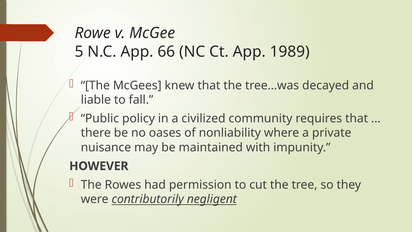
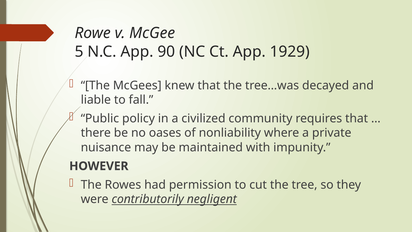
66: 66 -> 90 (166, 52)
1989: 1989 -> 1929 (290, 52)
